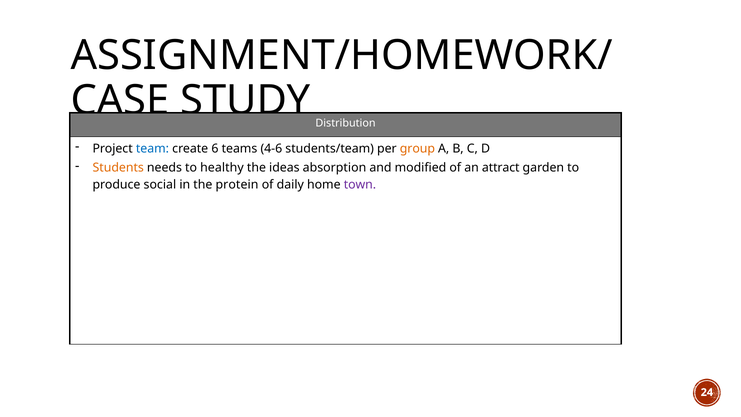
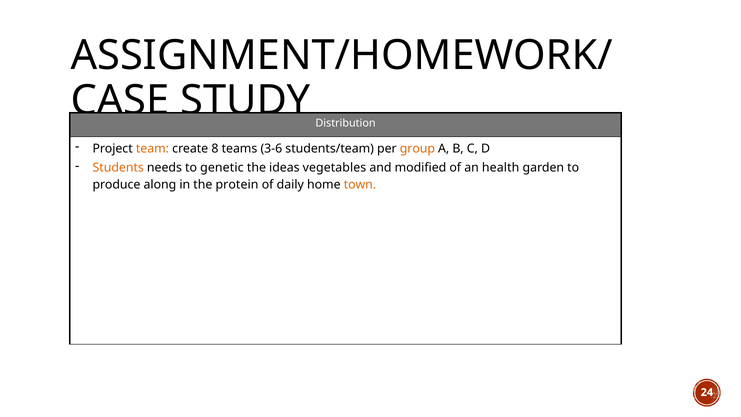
team colour: blue -> orange (152, 149)
6: 6 -> 8 (215, 149)
4-6: 4-6 -> 3-6 (271, 149)
healthy: healthy -> genetic (222, 168)
absorption: absorption -> vegetables (334, 168)
attract: attract -> health (501, 168)
social: social -> along (160, 185)
town colour: purple -> orange (360, 185)
